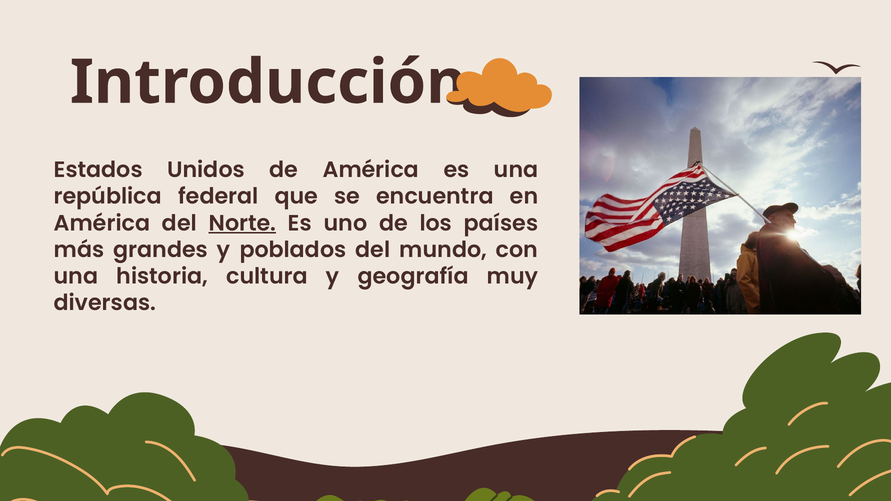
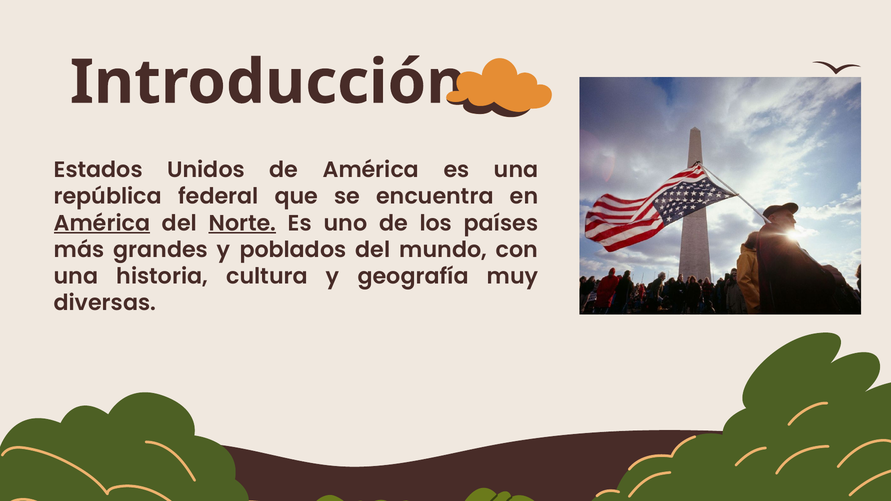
América underline: none -> present (102, 223)
